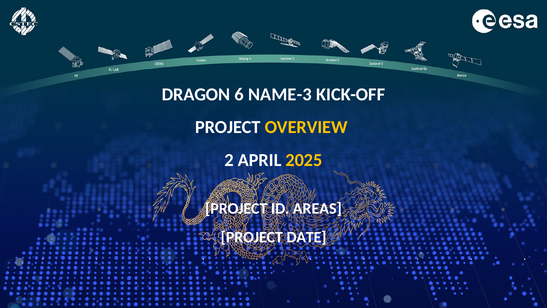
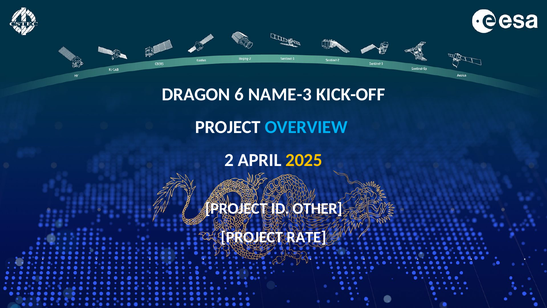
OVERVIEW colour: yellow -> light blue (306, 127)
AREAS: AREAS -> OTHER (317, 208)
DATE: DATE -> RATE (306, 237)
